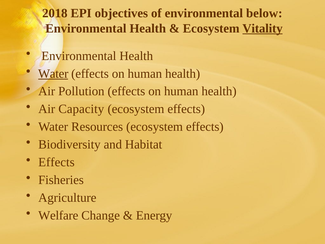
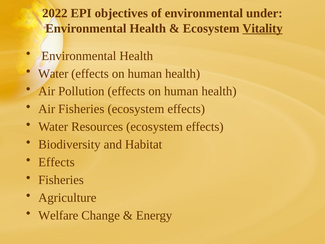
2018: 2018 -> 2022 (55, 13)
below: below -> under (264, 13)
Water underline: present -> none (53, 74)
Air Capacity: Capacity -> Fisheries (81, 109)
